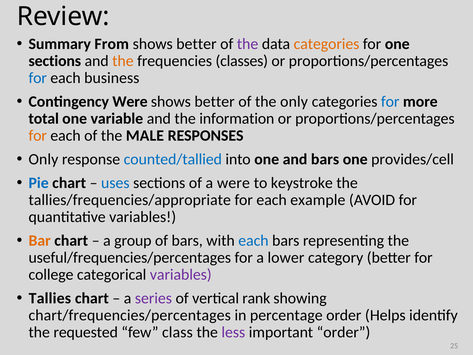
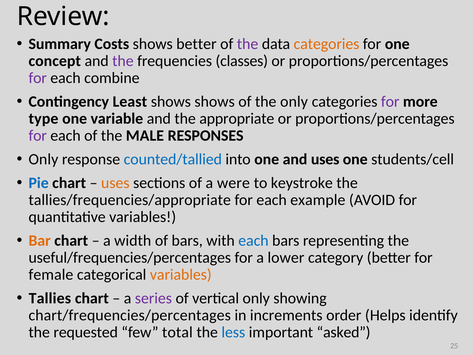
From: From -> Costs (112, 44)
sections: sections -> concept (55, 61)
the colour: orange -> purple (123, 61)
for colour: blue -> purple (38, 78)
business: business -> combine (112, 78)
Contingency Were: Were -> Least (130, 101)
better: better -> shows (215, 101)
for colour: blue -> purple (390, 101)
total: total -> type (44, 119)
information: information -> appropriate (237, 119)
for colour: orange -> purple (38, 136)
and bars: bars -> uses (325, 159)
provides/cell: provides/cell -> students/cell (413, 159)
uses colour: blue -> orange (115, 183)
group: group -> width (133, 240)
college: college -> female (51, 274)
variables colour: purple -> orange (181, 274)
vertical rank: rank -> only (256, 298)
percentage: percentage -> increments (286, 315)
class: class -> total (177, 332)
less colour: purple -> blue (233, 332)
important order: order -> asked (344, 332)
